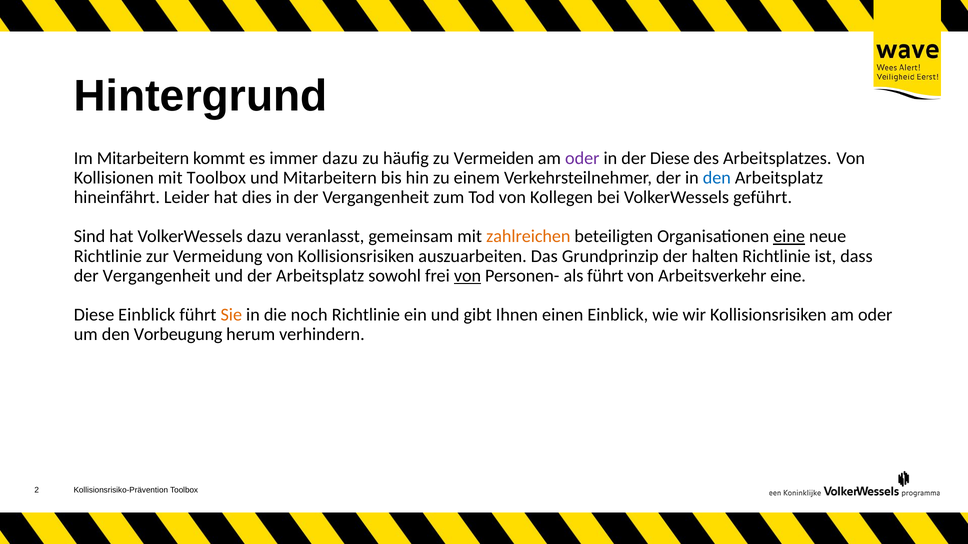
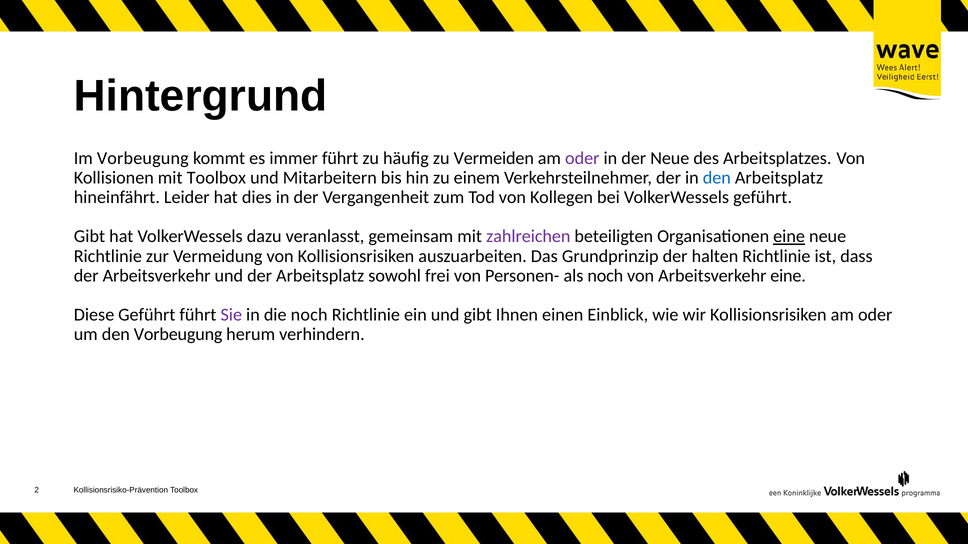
Im Mitarbeitern: Mitarbeitern -> Vorbeugung (143, 158)
immer dazu: dazu -> führt (340, 158)
der Diese: Diese -> Neue (670, 158)
Sind: Sind -> Gibt (89, 237)
zahlreichen colour: orange -> purple (528, 237)
Vergangenheit: Vergangenheit -> Arbeitsverkehr (157, 276)
von underline: present -> none (468, 276)
als führt: führt -> noch (605, 276)
Diese Einblick: Einblick -> Geführt (147, 315)
Sie colour: orange -> purple (231, 315)
